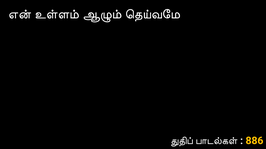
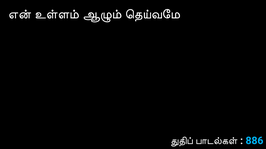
886 colour: yellow -> light blue (254, 141)
